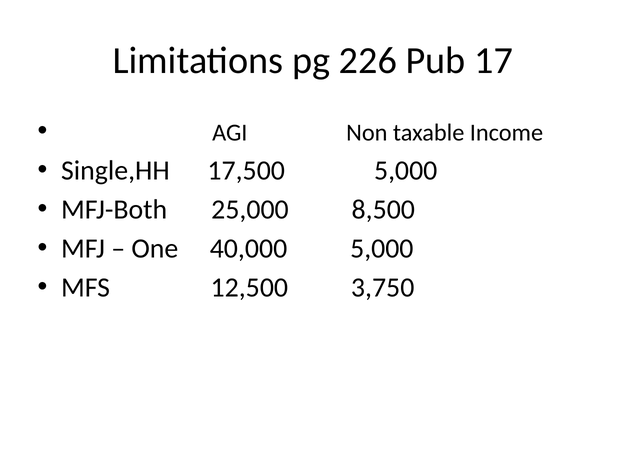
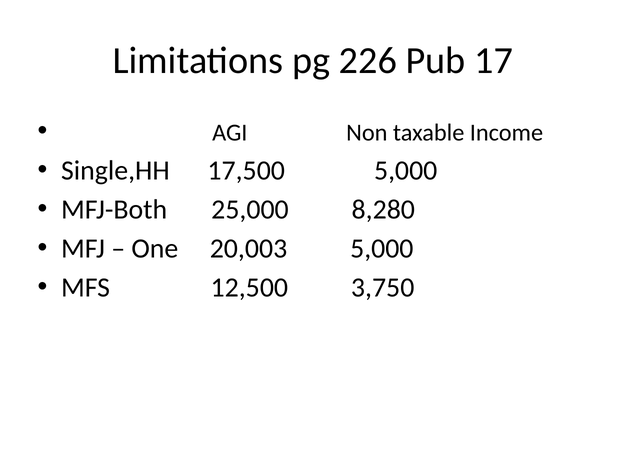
8,500: 8,500 -> 8,280 (383, 209)
40,000: 40,000 -> 20,003 (248, 248)
